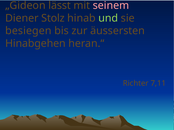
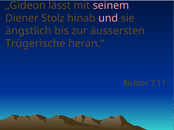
und colour: light green -> pink (108, 18)
besiegen: besiegen -> ängstlich (28, 31)
Hinabgehen: Hinabgehen -> Trügerische (35, 44)
